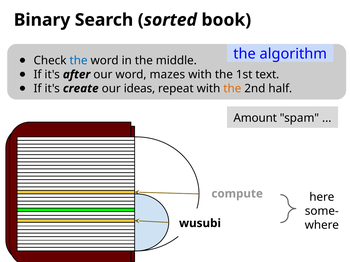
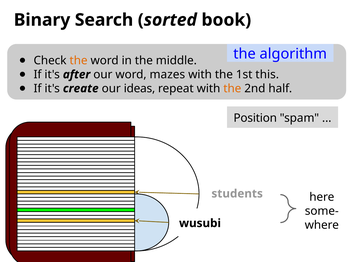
the colour: blue -> orange (79, 61)
text: text -> this (267, 75)
Amount: Amount -> Position (255, 118)
compute: compute -> students (237, 194)
